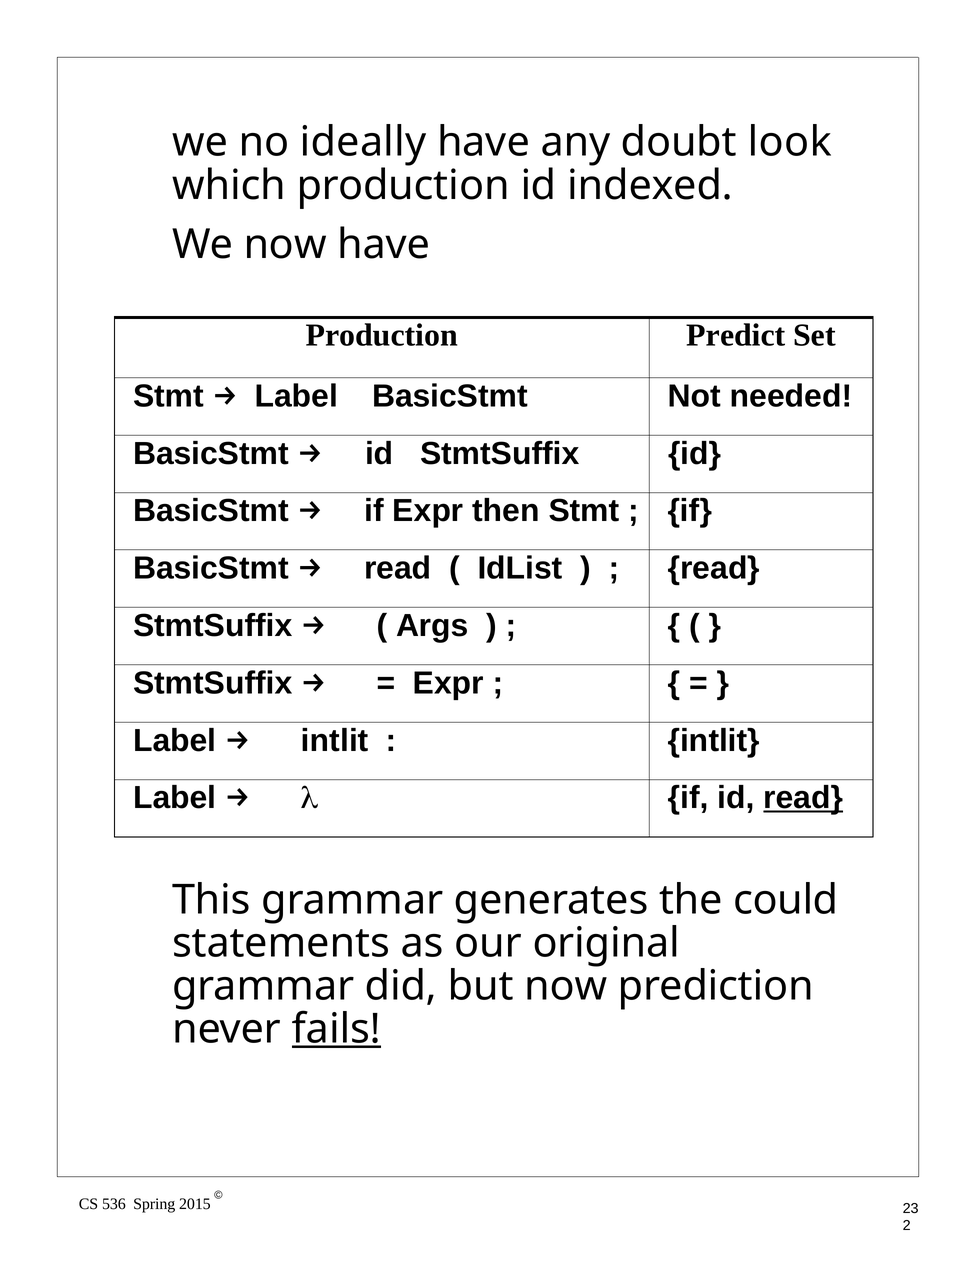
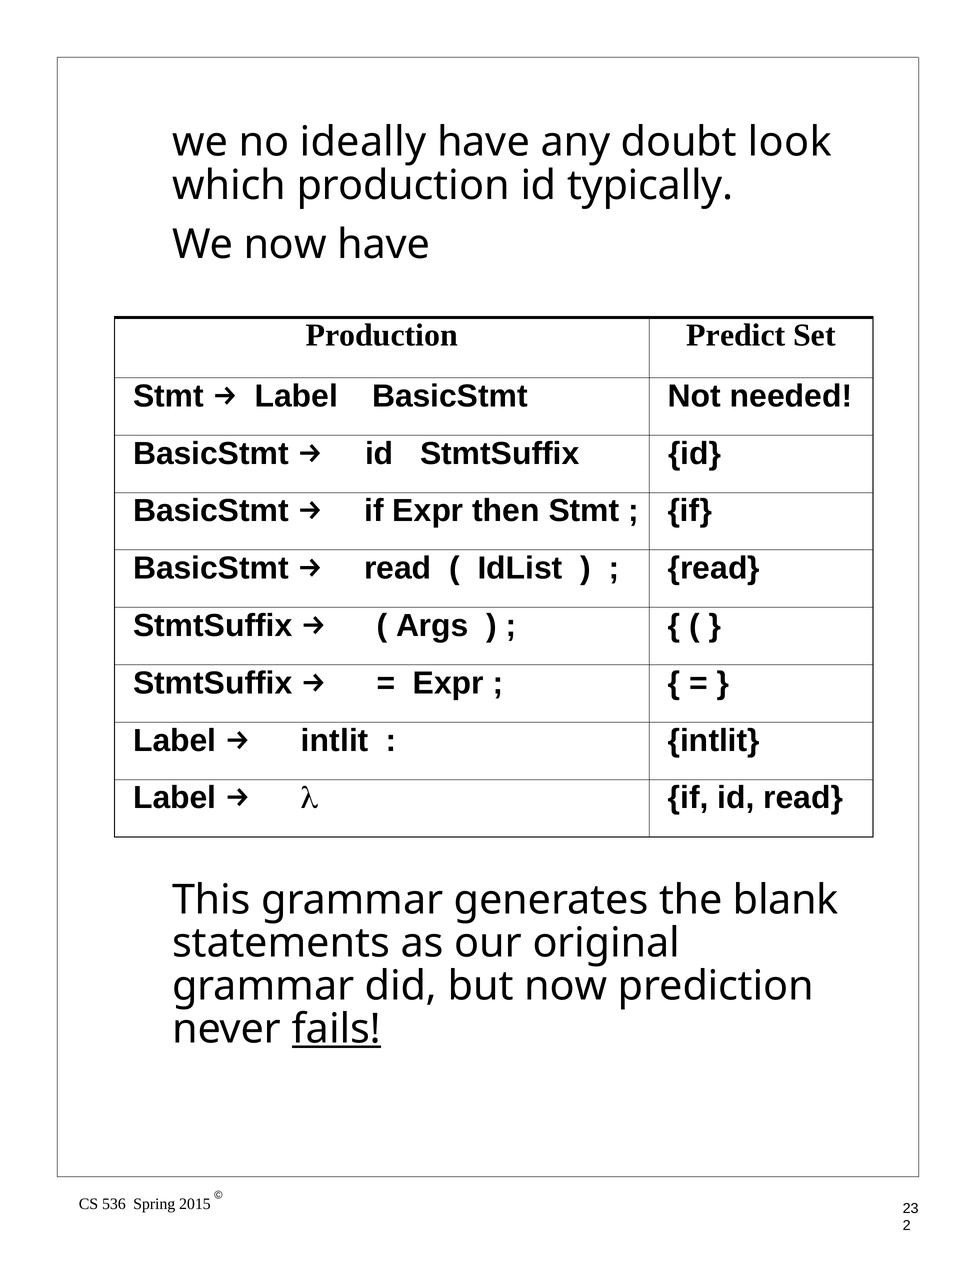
indexed: indexed -> typically (650, 185)
read underline: present -> none (803, 798)
could: could -> blank (786, 900)
